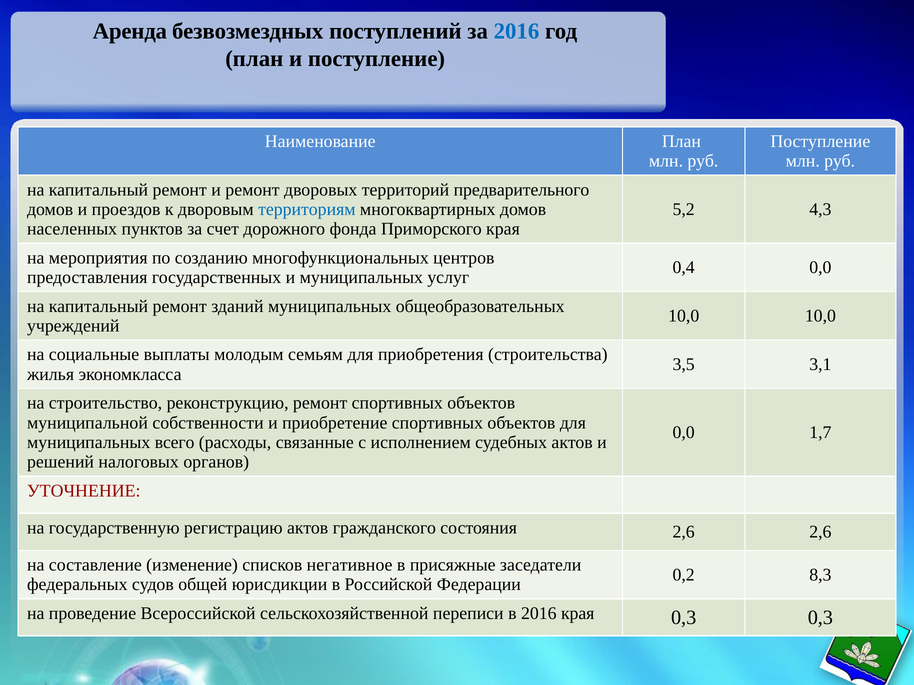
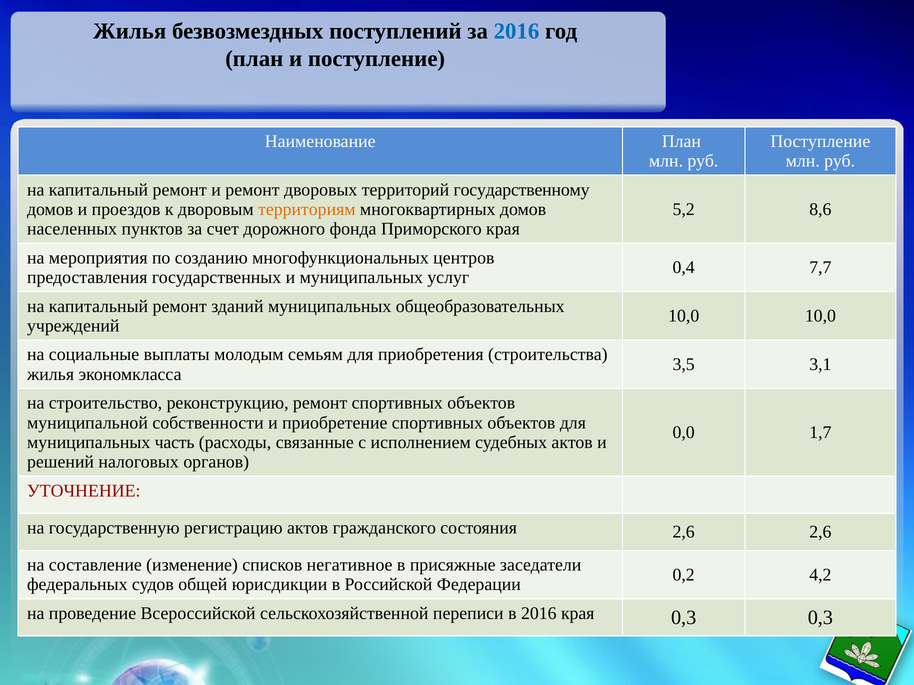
Аренда: Аренда -> Жилья (130, 31)
предварительного: предварительного -> государственному (522, 190)
территориям colour: blue -> orange (307, 209)
4,3: 4,3 -> 8,6 (820, 209)
0,4 0,0: 0,0 -> 7,7 (820, 268)
всего: всего -> часть (175, 443)
8,3: 8,3 -> 4,2 (820, 575)
